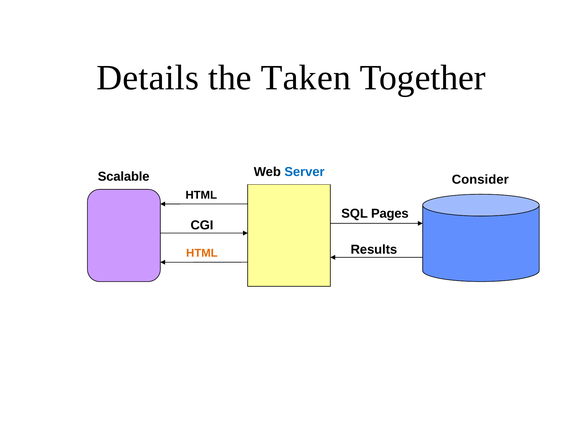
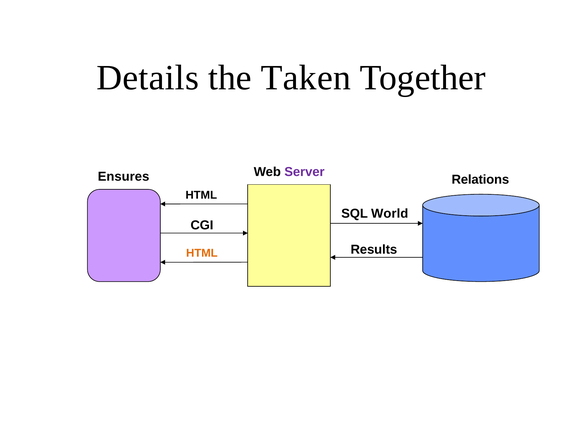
Server colour: blue -> purple (304, 172)
Scalable: Scalable -> Ensures (124, 177)
Consider: Consider -> Relations (480, 180)
Pages: Pages -> World (390, 214)
